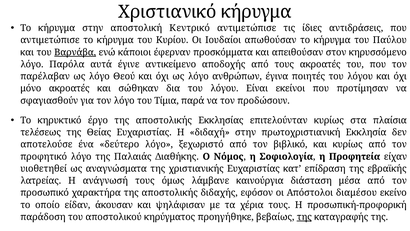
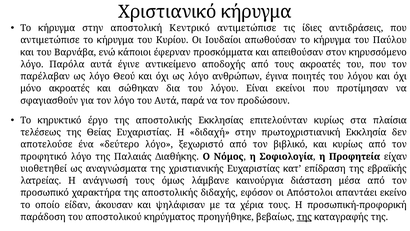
Βαρνάβα underline: present -> none (75, 52)
του Τίμια: Τίμια -> Αυτά (167, 100)
διαμέσου: διαμέσου -> απαντάει (356, 193)
